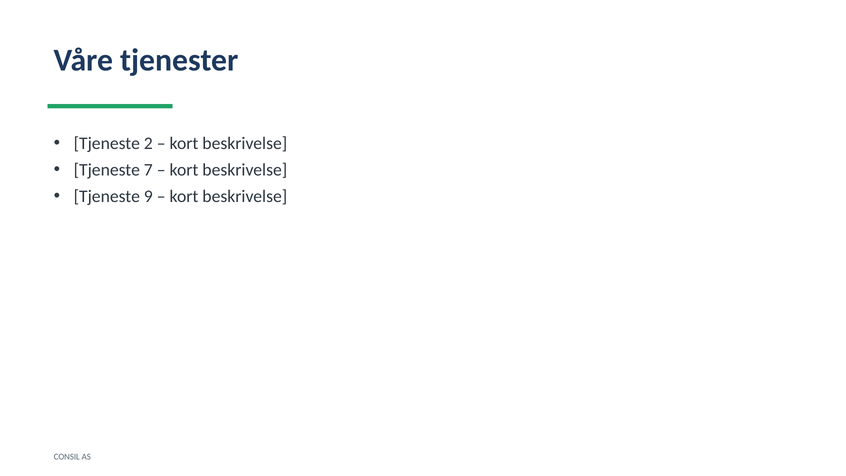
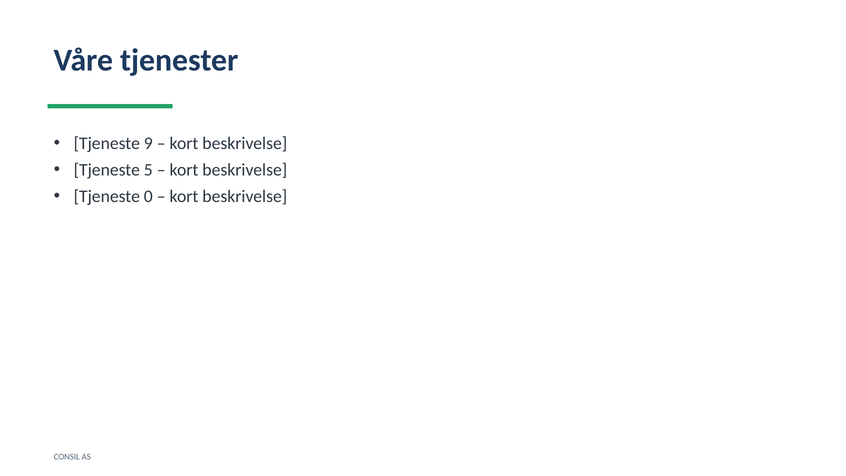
2: 2 -> 9 (148, 143)
7: 7 -> 5 (148, 170)
9: 9 -> 0 (148, 196)
